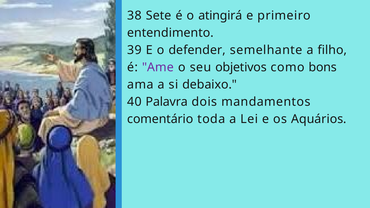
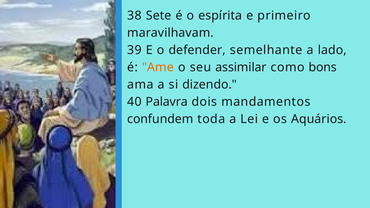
atingirá: atingirá -> espírita (220, 16)
entendimento: entendimento -> maravilhavam (170, 33)
filho: filho -> lado (332, 50)
Ame colour: purple -> orange (158, 67)
objetivos: objetivos -> assimilar (241, 67)
debaixo: debaixo -> dizendo (210, 85)
comentário: comentário -> confundem (160, 119)
